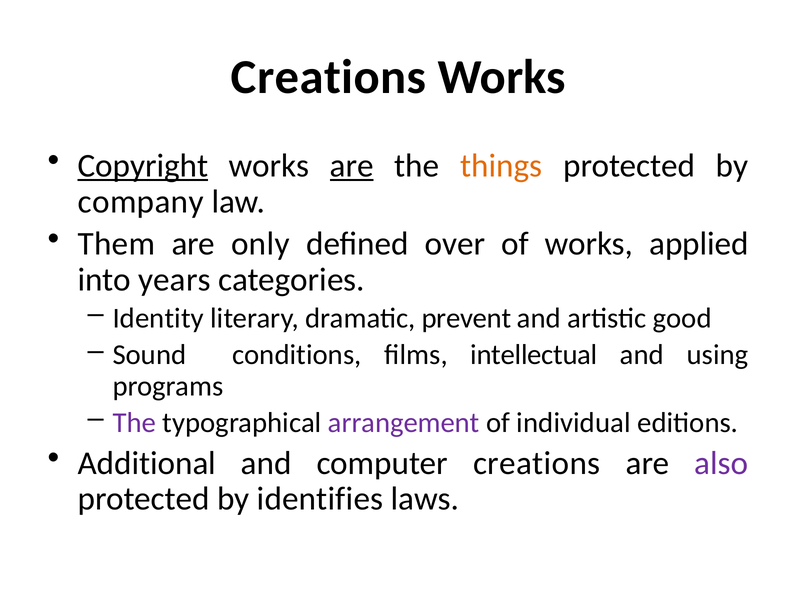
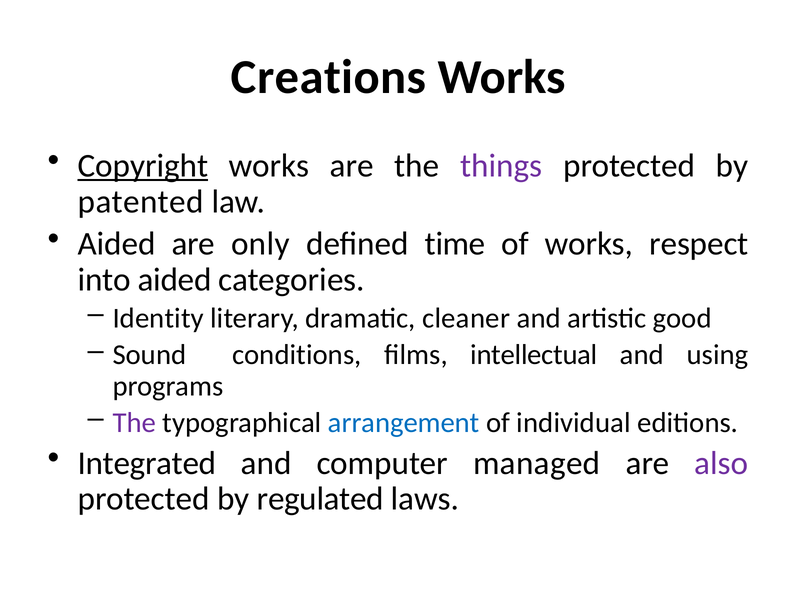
are underline: present -> none (352, 166)
things colour: orange -> purple (501, 166)
company: company -> patented (141, 202)
Them: Them -> Aided (117, 244)
over: over -> time (455, 244)
applied: applied -> respect (699, 244)
into years: years -> aided (175, 280)
prevent: prevent -> cleaner (466, 318)
arrangement colour: purple -> blue (404, 423)
Additional: Additional -> Integrated (147, 463)
computer creations: creations -> managed (537, 463)
identifies: identifies -> regulated (320, 499)
